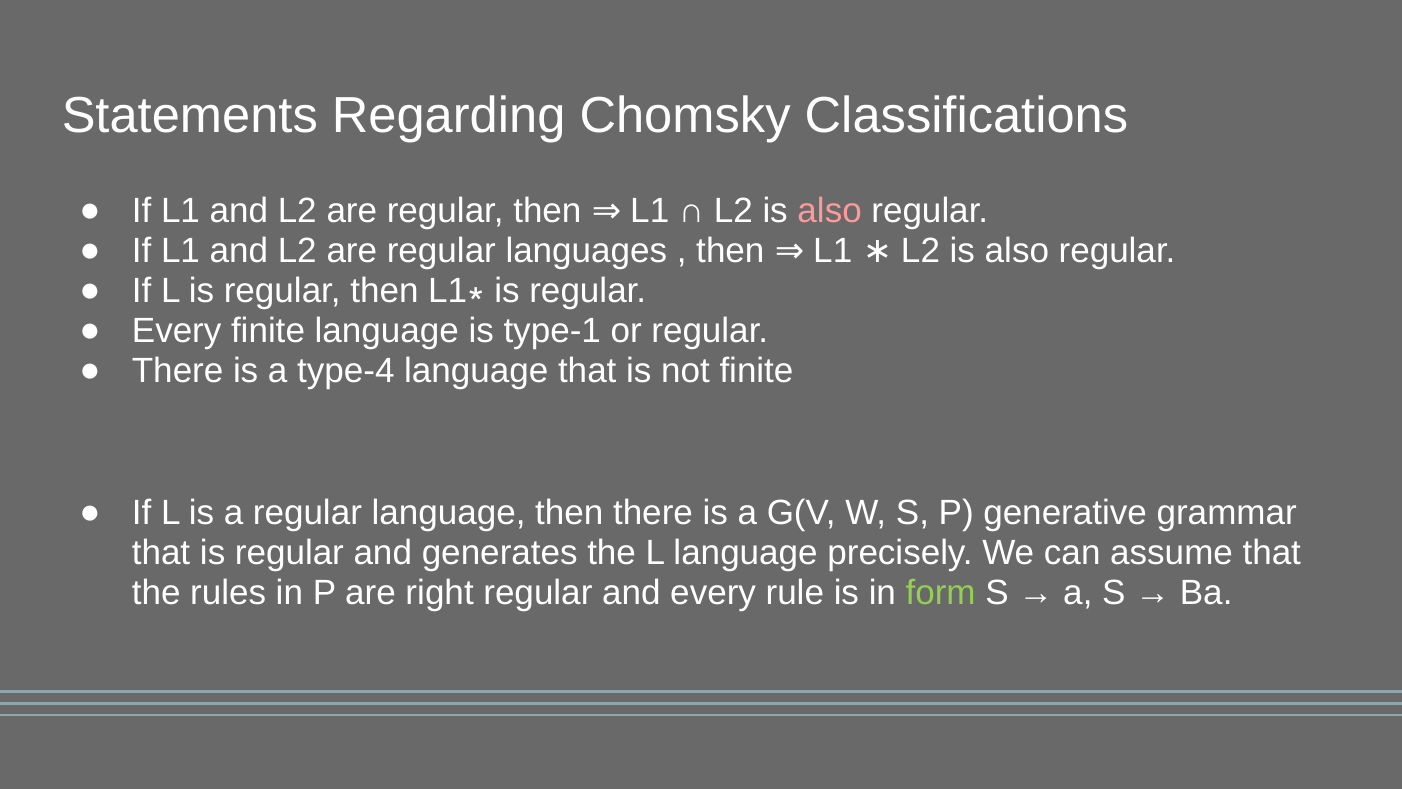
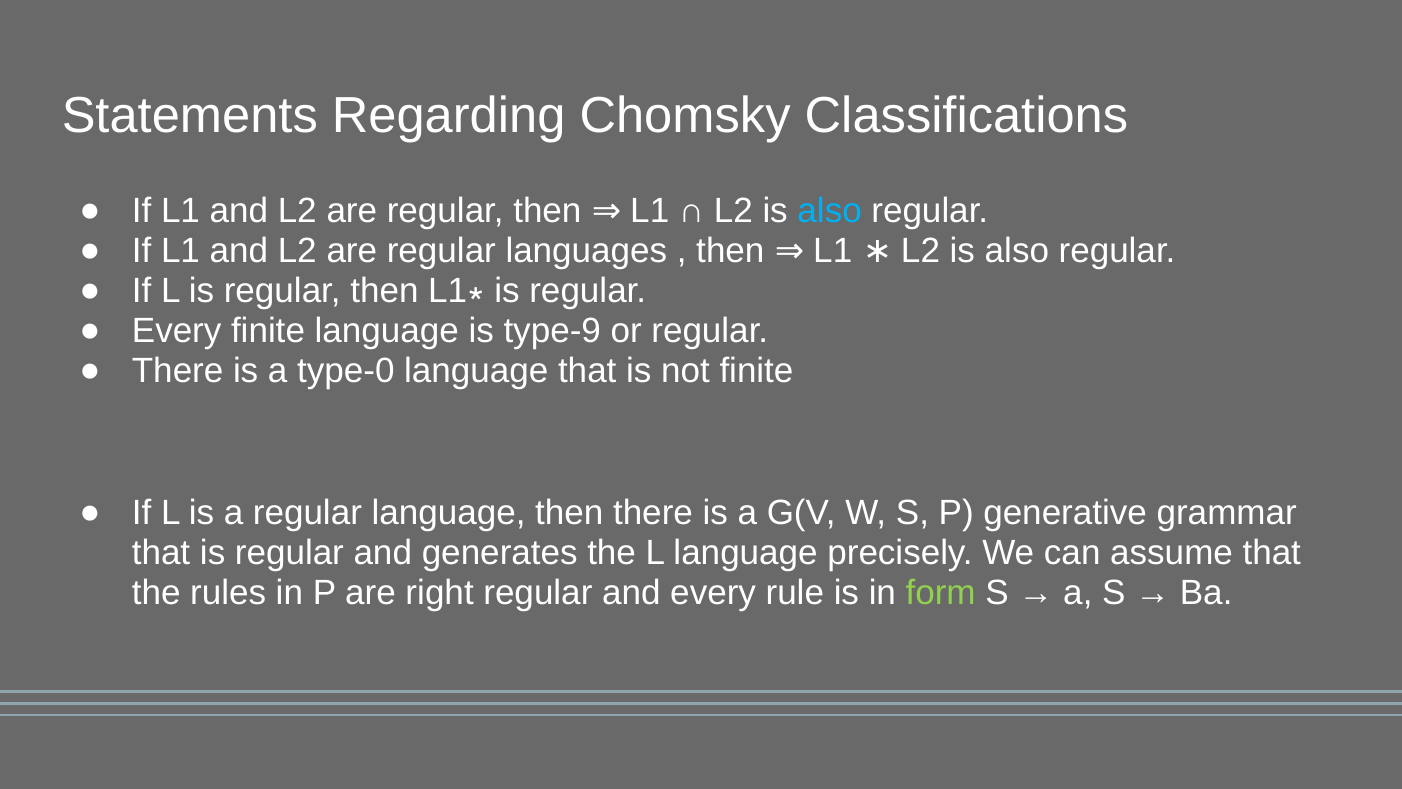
also colour: pink -> light blue (830, 211)
type-1: type-1 -> type-9 (552, 331)
type-4: type-4 -> type-0 (346, 371)
